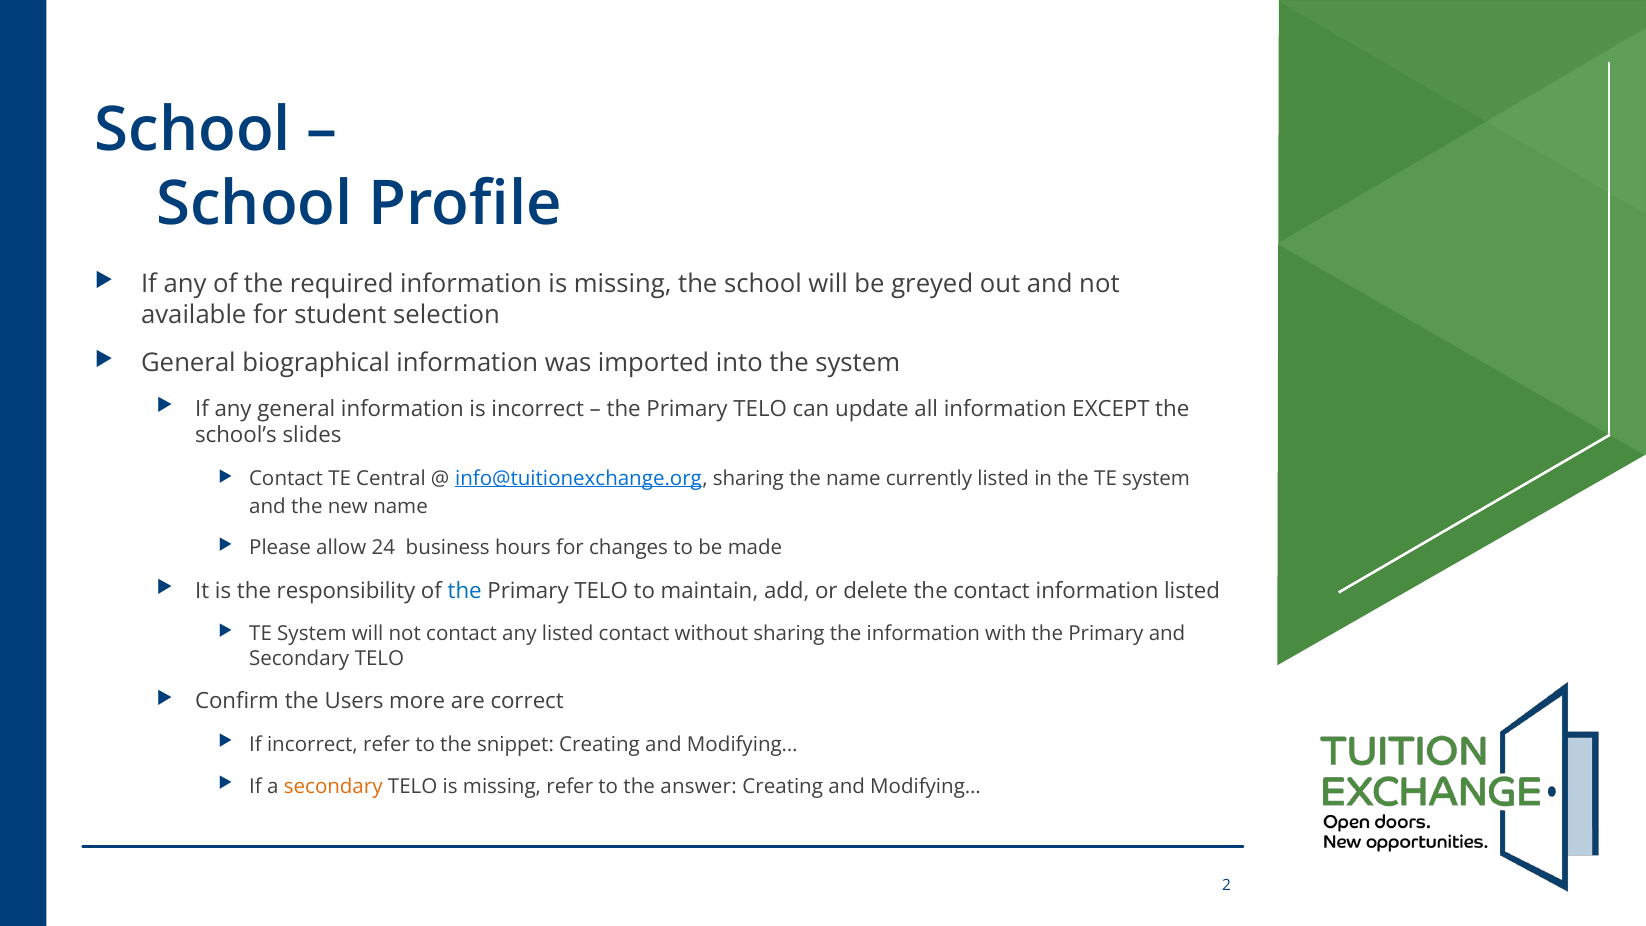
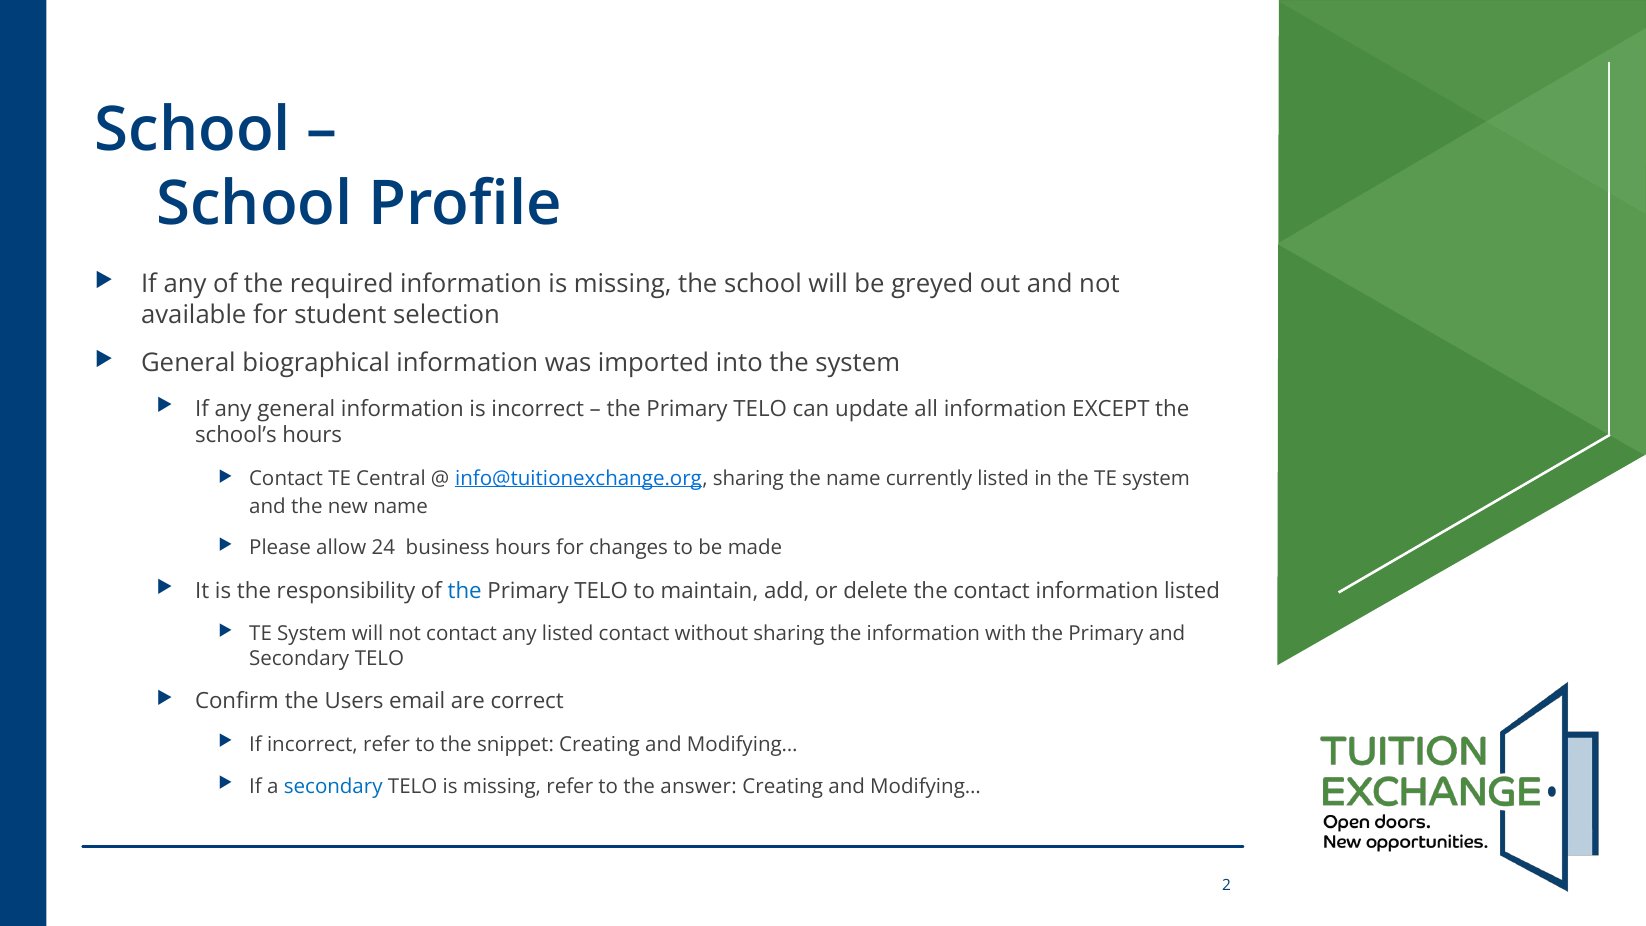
school’s slides: slides -> hours (312, 435)
more: more -> email (417, 701)
secondary colour: orange -> blue (333, 786)
